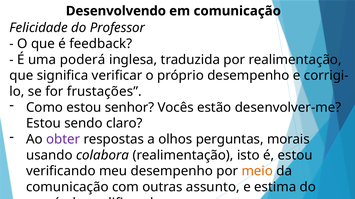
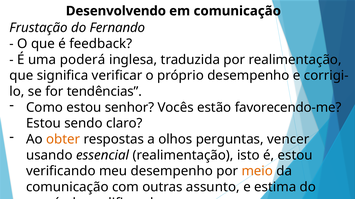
Felicidade: Felicidade -> Frustação (39, 28)
Professor: Professor -> Fernando (117, 28)
frustações: frustações -> tendências (104, 92)
desenvolver-me: desenvolver-me -> favorecendo-me (288, 108)
obter colour: purple -> orange (63, 140)
morais: morais -> vencer (288, 140)
colabora: colabora -> essencial (103, 156)
